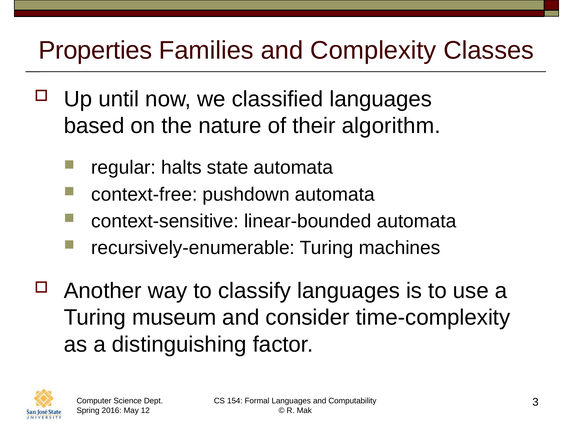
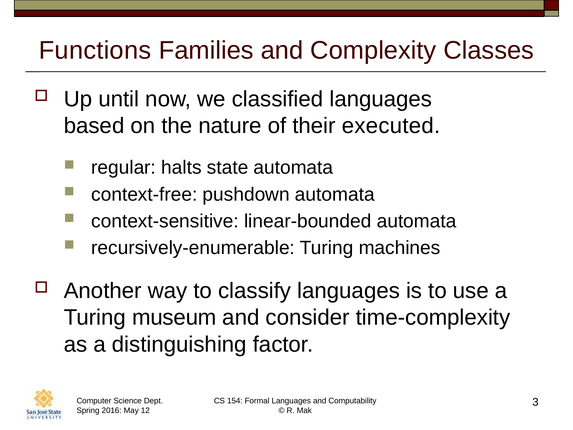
Properties: Properties -> Functions (95, 50)
algorithm: algorithm -> executed (391, 126)
